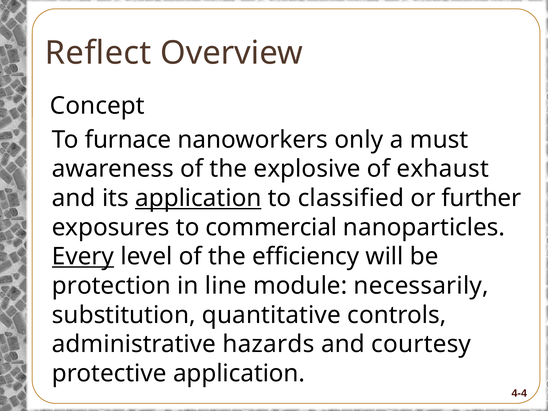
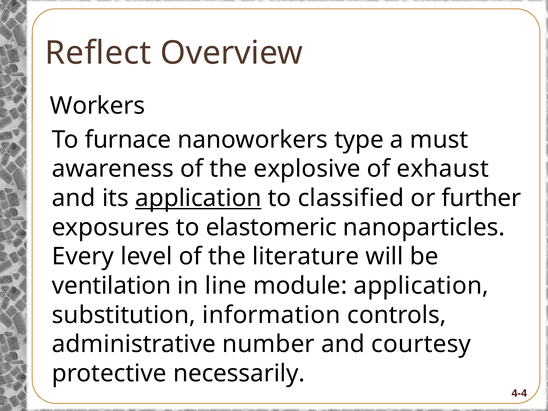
Concept: Concept -> Workers (97, 106)
only: only -> type (359, 140)
commercial: commercial -> elastomeric (271, 227)
Every underline: present -> none (83, 257)
efficiency: efficiency -> literature (306, 257)
protection: protection -> ventilation (112, 286)
module necessarily: necessarily -> application (421, 286)
quantitative: quantitative -> information (271, 315)
hazards: hazards -> number (268, 344)
protective application: application -> necessarily (239, 374)
